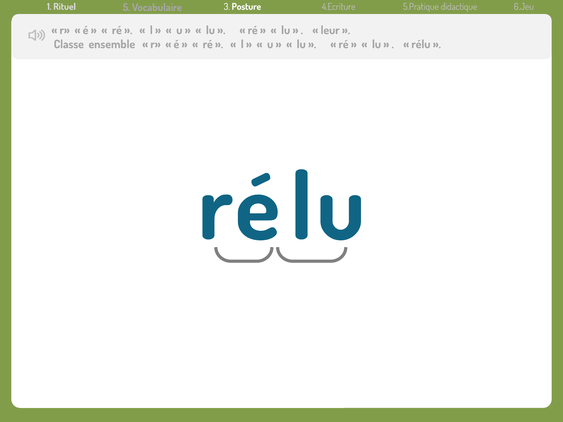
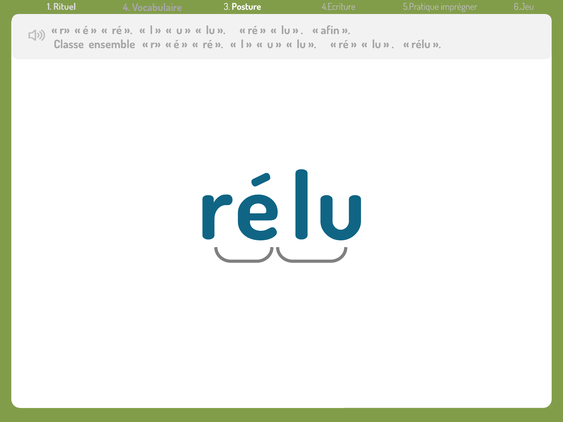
5: 5 -> 4 (126, 8)
didactique: didactique -> imprégner (459, 7)
leur: leur -> afin (330, 30)
